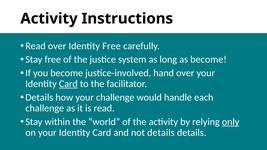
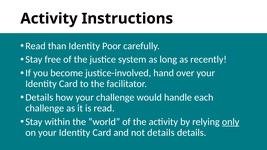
Read over: over -> than (57, 46)
Identity Free: Free -> Poor (112, 46)
as become: become -> recently (209, 60)
Card underline: present -> none (68, 84)
